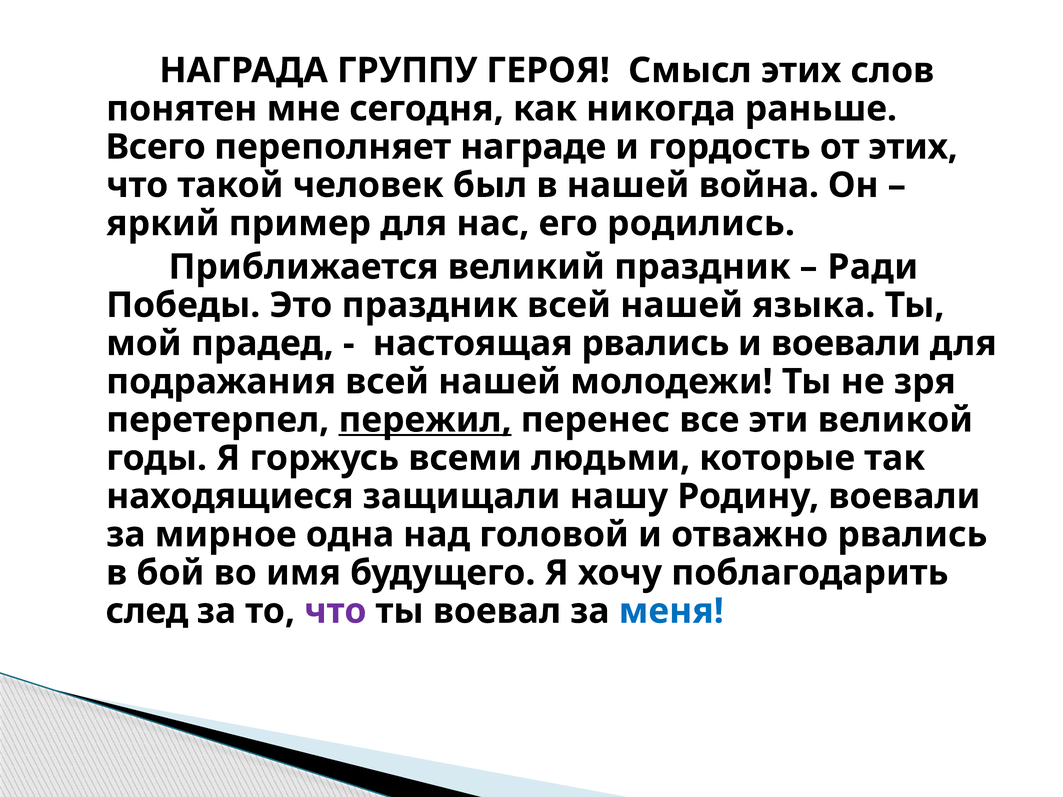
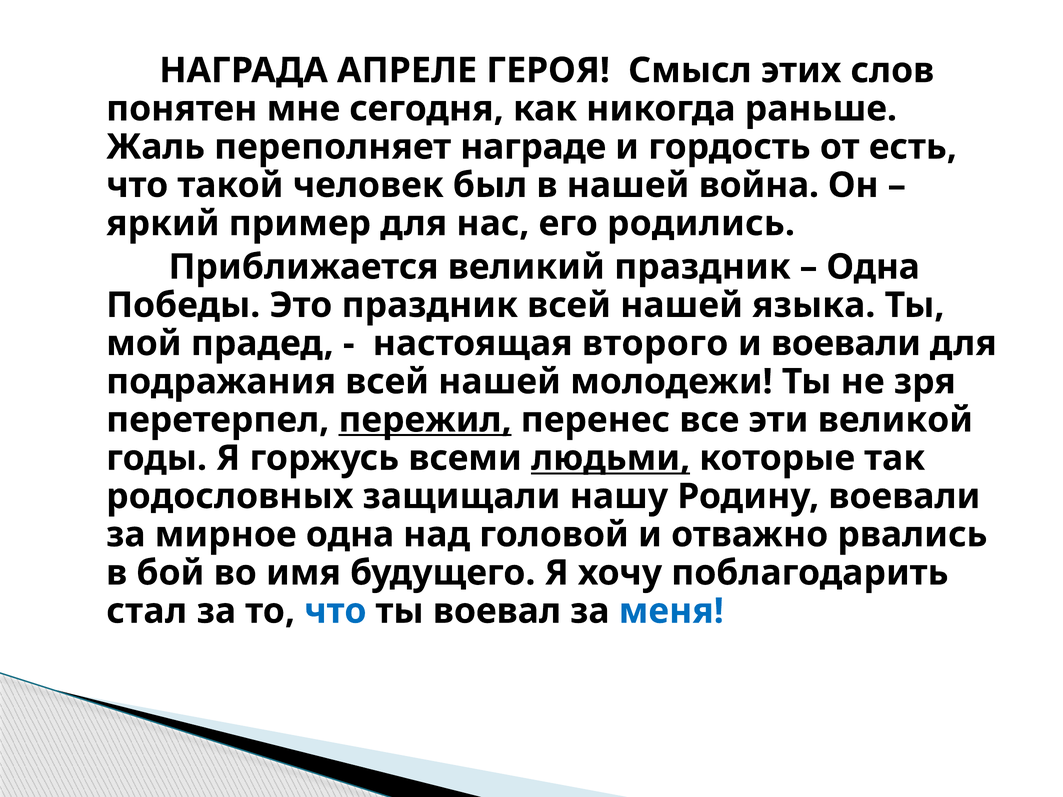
ГРУППУ: ГРУППУ -> АПРЕЛЕ (407, 70)
Всего: Всего -> Жаль (156, 147)
от этих: этих -> есть (913, 147)
Ради: Ради -> Одна (873, 267)
настоящая рвались: рвались -> второго (655, 344)
людьми underline: none -> present (611, 458)
находящиеся: находящиеся -> родословных (230, 497)
след: след -> стал (147, 611)
что colour: purple -> blue (335, 611)
